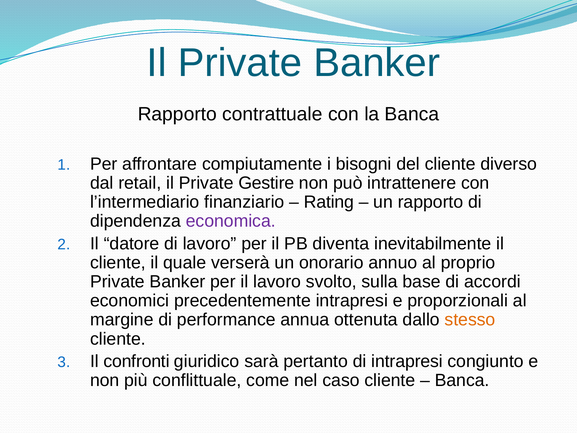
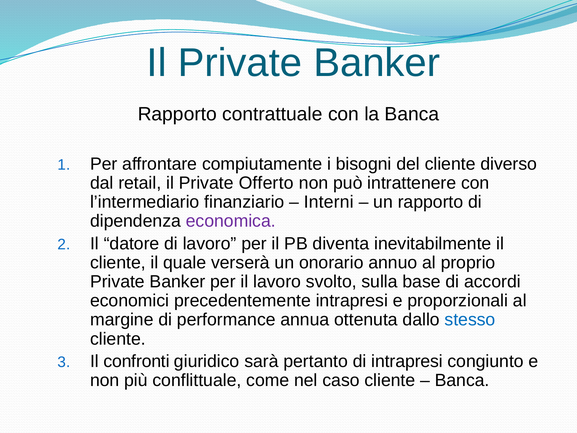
Gestire: Gestire -> Offerto (266, 183)
Rating: Rating -> Interni (329, 202)
stesso colour: orange -> blue (470, 320)
